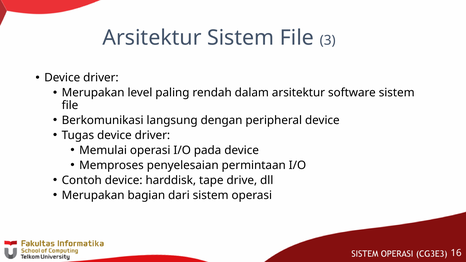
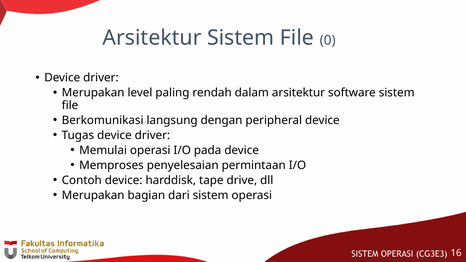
3: 3 -> 0 (328, 40)
